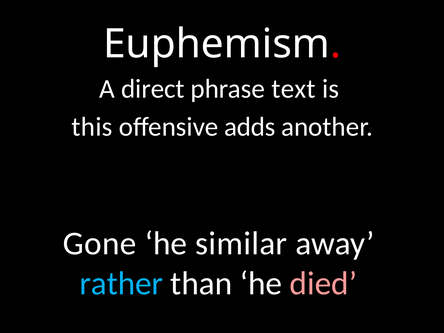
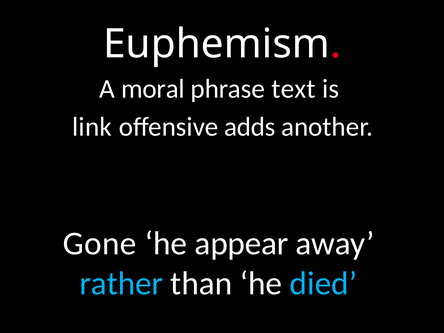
direct: direct -> moral (153, 89)
this: this -> link (92, 127)
similar: similar -> appear (242, 243)
died colour: pink -> light blue (323, 283)
